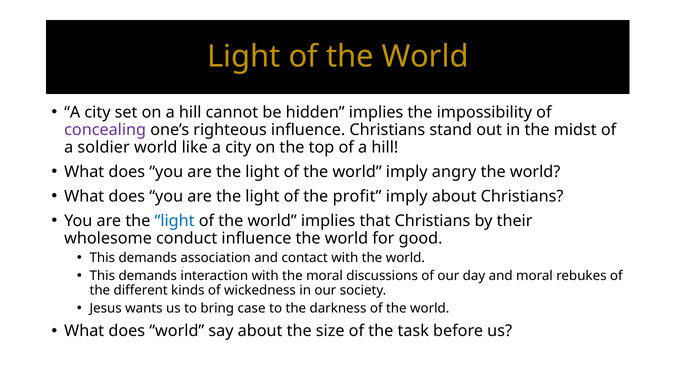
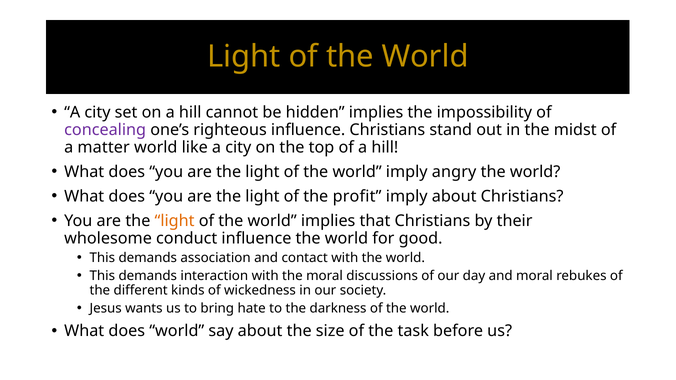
soldier: soldier -> matter (104, 147)
light colour: blue -> orange (175, 221)
case: case -> hate (252, 308)
